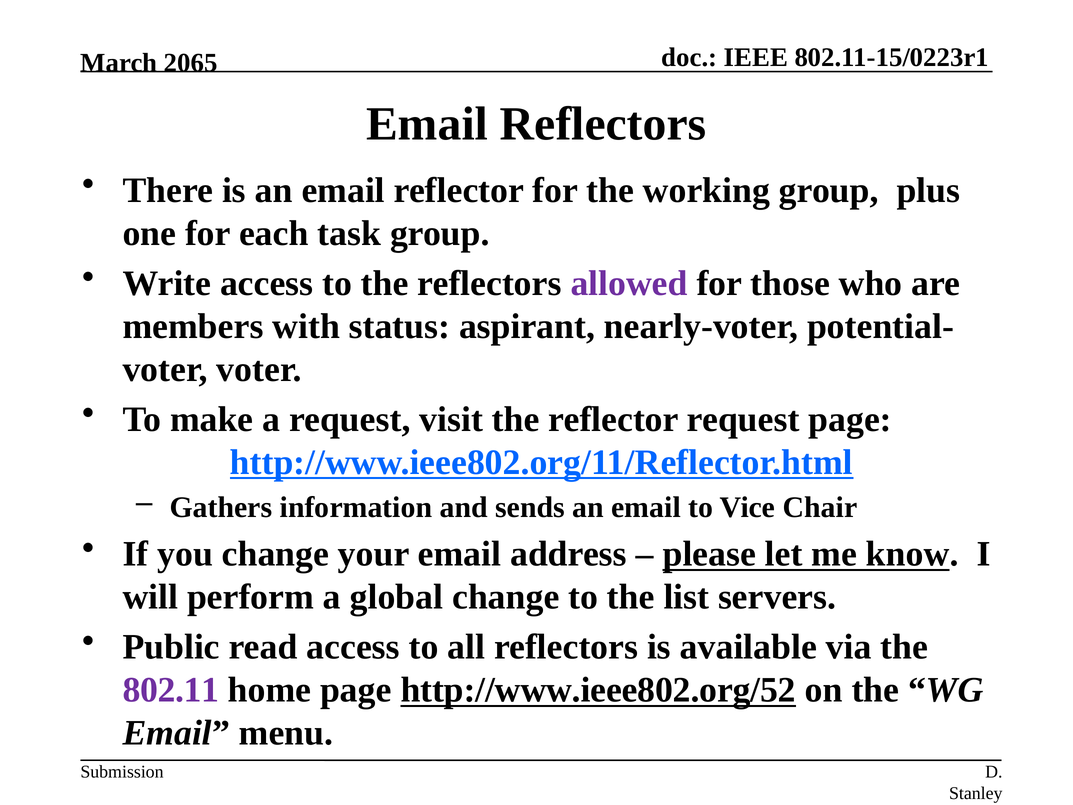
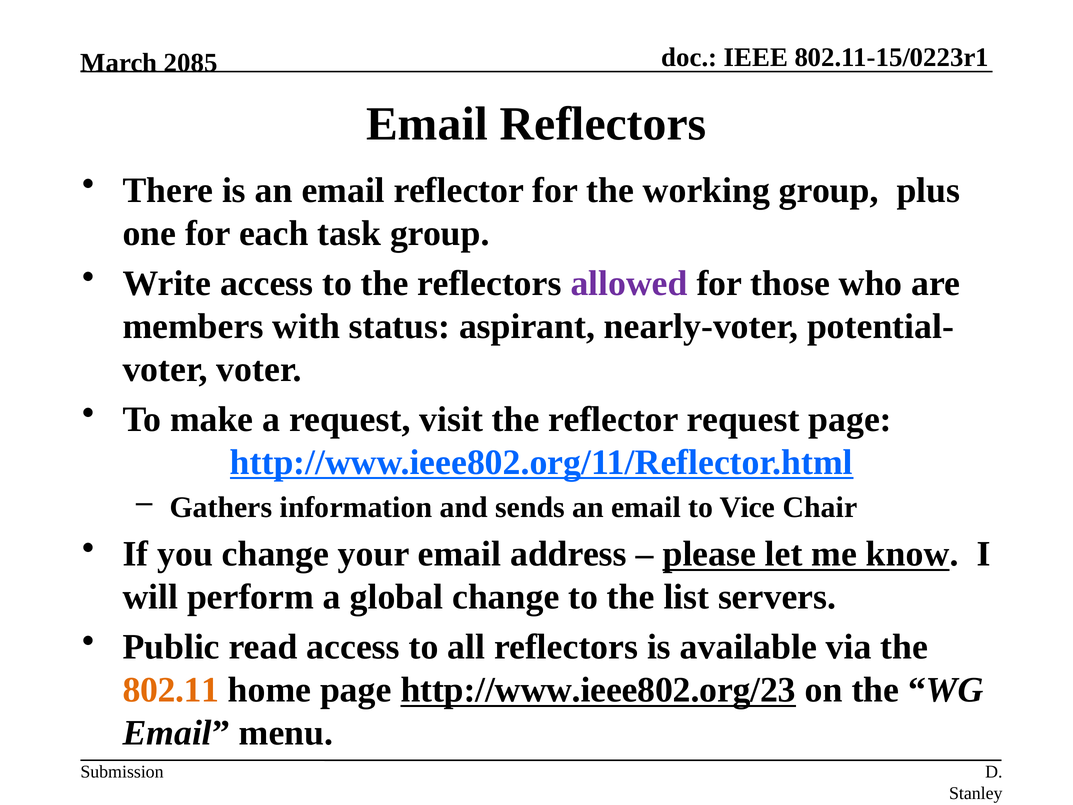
2065: 2065 -> 2085 (191, 63)
802.11 colour: purple -> orange (171, 690)
http://www.ieee802.org/52: http://www.ieee802.org/52 -> http://www.ieee802.org/23 (598, 690)
